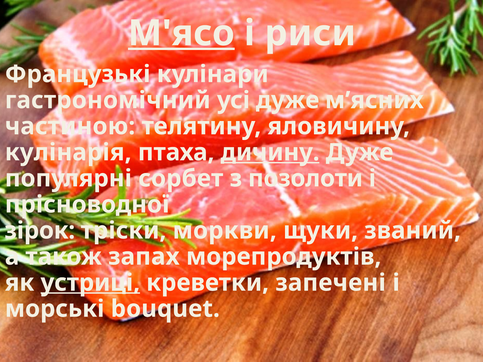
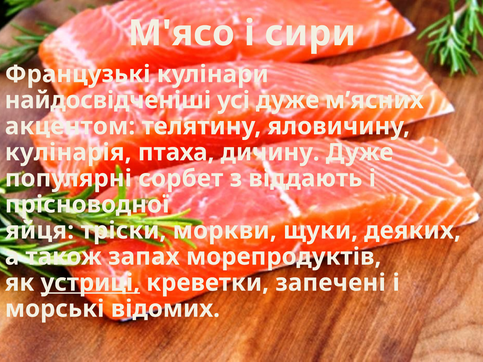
М'ясо underline: present -> none (181, 33)
риси: риси -> сири (310, 33)
гастрономічний: гастрономічний -> найдосвідченіші (108, 100)
частиною: частиною -> акцентом (70, 126)
дичину underline: present -> none (270, 152)
позолоти: позолоти -> віддають (305, 179)
зірок: зірок -> яйця (40, 231)
званий: званий -> деяких (413, 231)
bouquet: bouquet -> відомих (165, 309)
